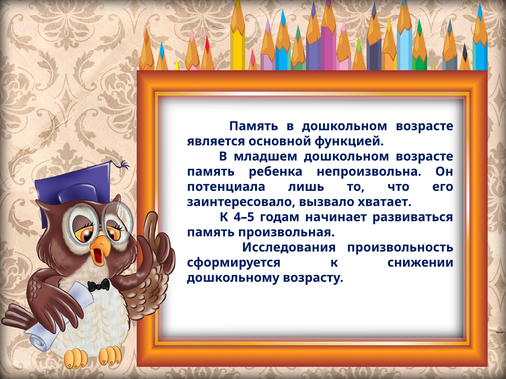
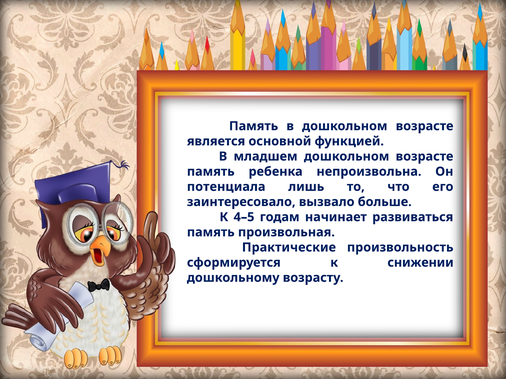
хватает: хватает -> больше (385, 202)
Исследования: Исследования -> Практические (289, 248)
